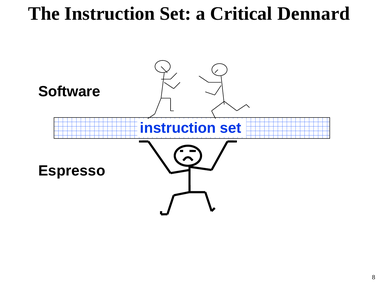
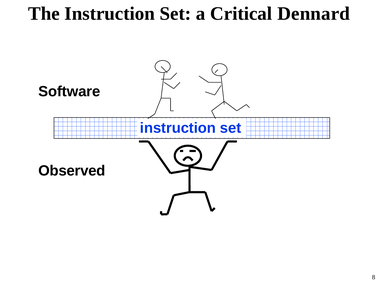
Espresso: Espresso -> Observed (72, 170)
